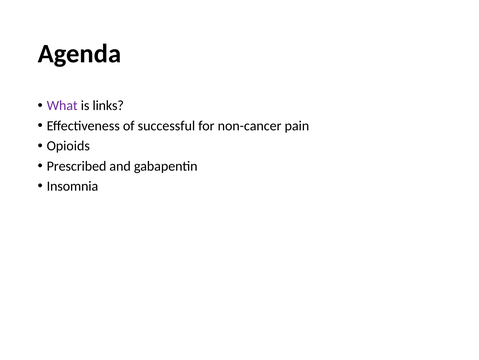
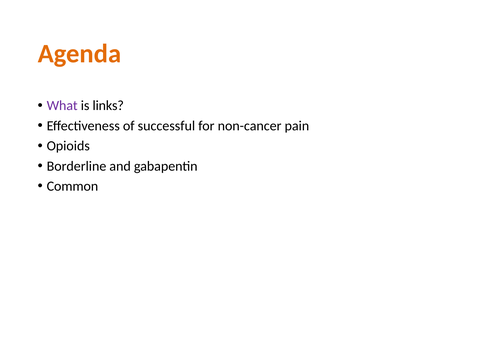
Agenda colour: black -> orange (79, 54)
Prescribed: Prescribed -> Borderline (76, 166)
Insomnia: Insomnia -> Common (72, 186)
